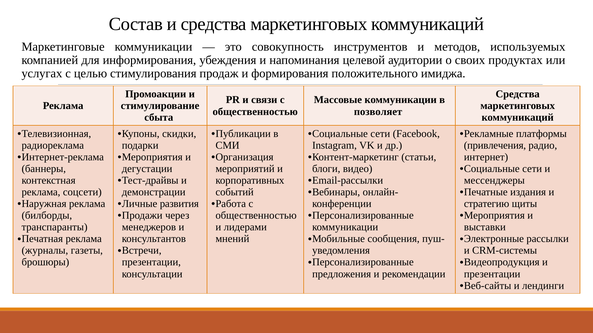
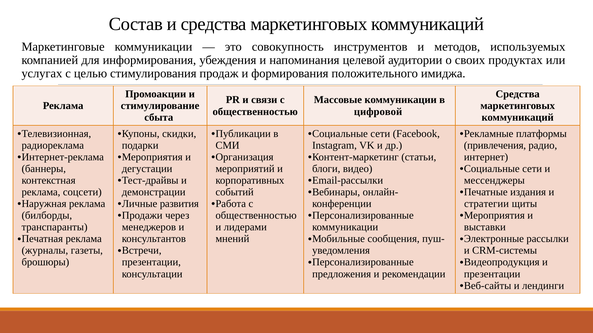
позволяет: позволяет -> цифровой (378, 112)
стратегию: стратегию -> стратегии (486, 204)
